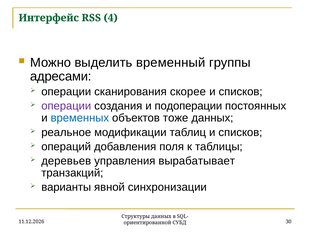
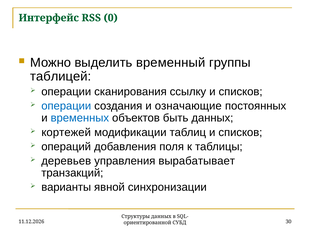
4: 4 -> 0 (111, 18)
адресами: адресами -> таблицей (61, 77)
скорее: скорее -> ссылку (188, 92)
операции colour: purple -> blue (66, 106)
подоперации: подоперации -> означающие (188, 106)
тоже: тоже -> быть (176, 118)
реальное: реальное -> кортежей (66, 133)
